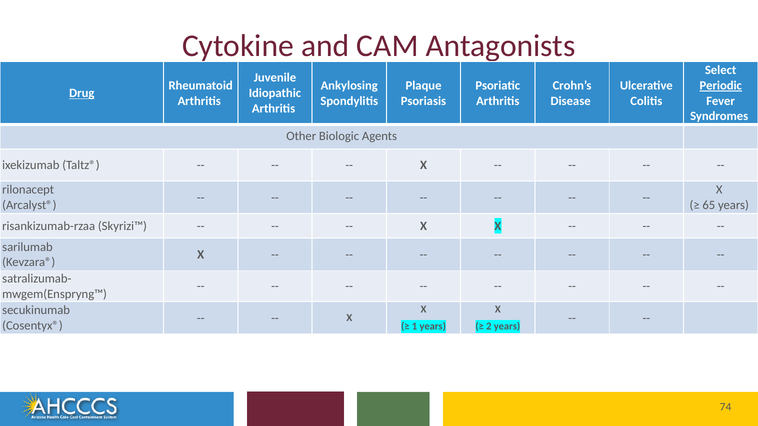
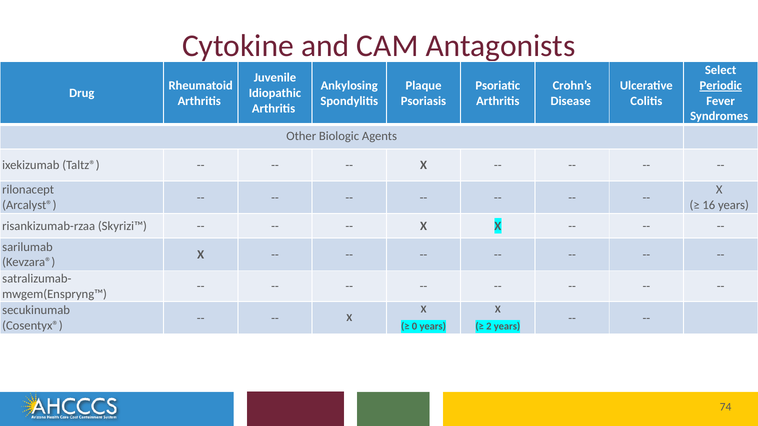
Drug underline: present -> none (82, 93)
65: 65 -> 16 (709, 205)
1: 1 -> 0 (415, 327)
